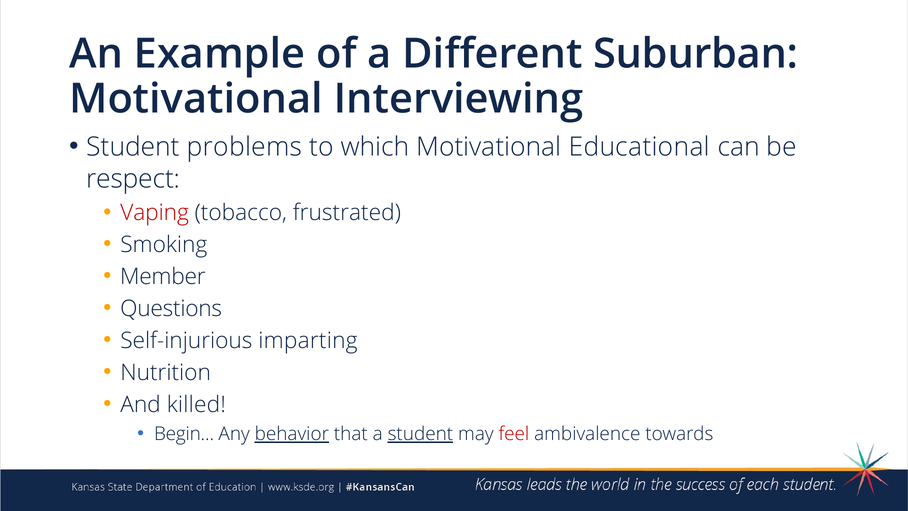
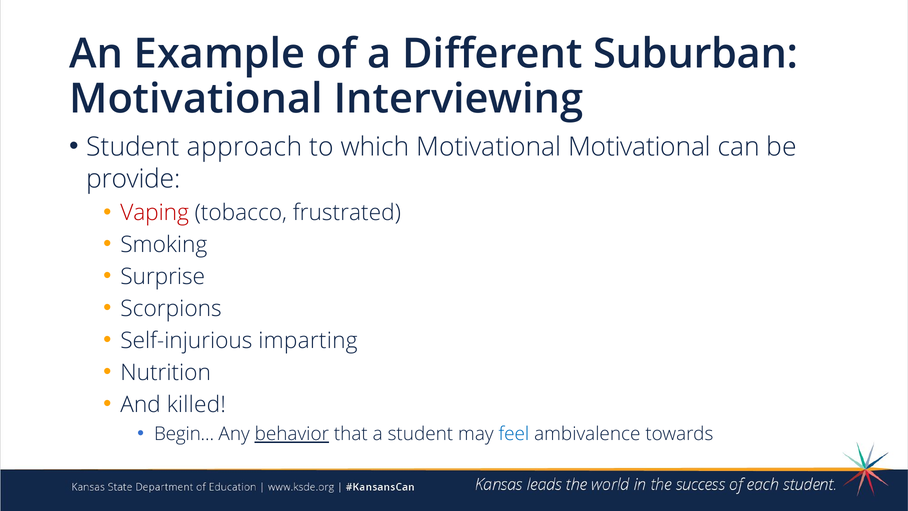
problems: problems -> approach (244, 147)
Motivational Educational: Educational -> Motivational (640, 147)
respect: respect -> provide (133, 179)
Member: Member -> Surprise (163, 277)
Questions: Questions -> Scorpions (171, 309)
student underline: present -> none (420, 434)
feel colour: red -> blue (514, 434)
